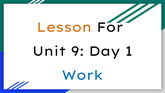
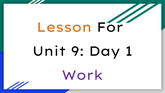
Work colour: blue -> purple (83, 75)
